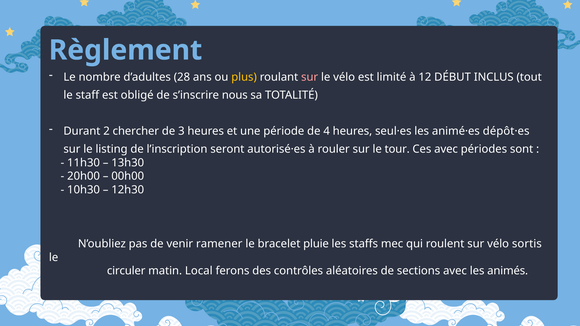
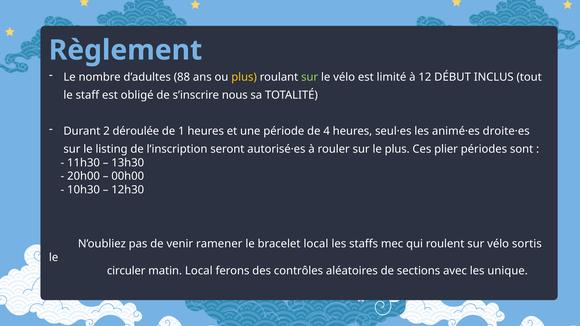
28: 28 -> 88 (182, 77)
sur colour: pink -> light green (310, 77)
chercher: chercher -> déroulée (136, 131)
3: 3 -> 1 (181, 131)
dépôt·es: dépôt·es -> droite·es (506, 131)
le tour: tour -> plus (397, 149)
Ces avec: avec -> plier (446, 149)
bracelet pluie: pluie -> local (316, 244)
animés: animés -> unique (508, 271)
